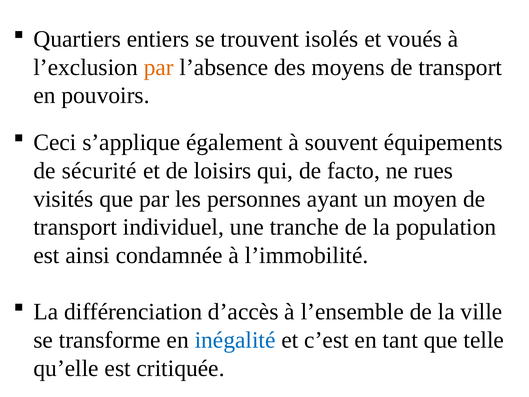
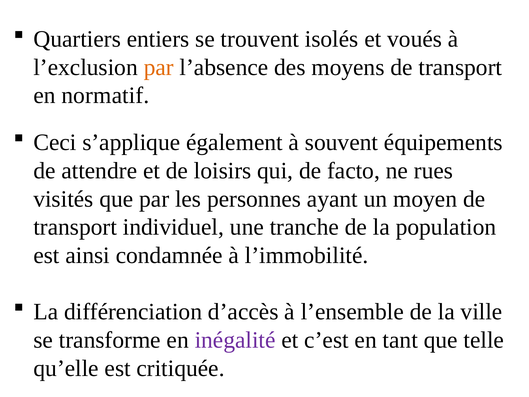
pouvoirs: pouvoirs -> normatif (105, 95)
sécurité: sécurité -> attendre (99, 171)
inégalité colour: blue -> purple (235, 340)
